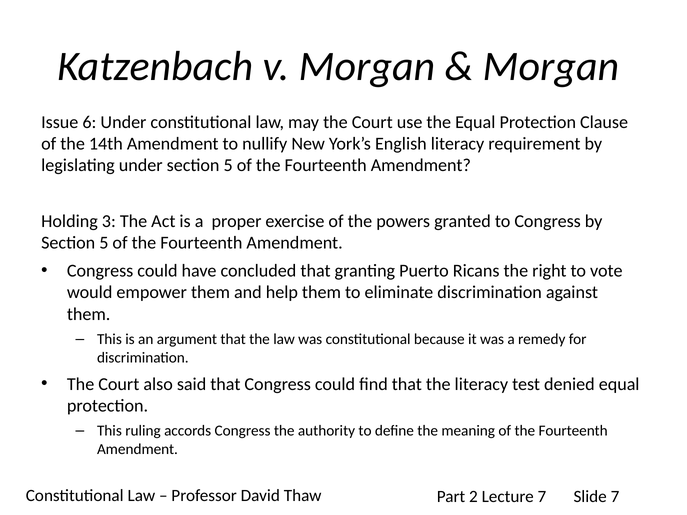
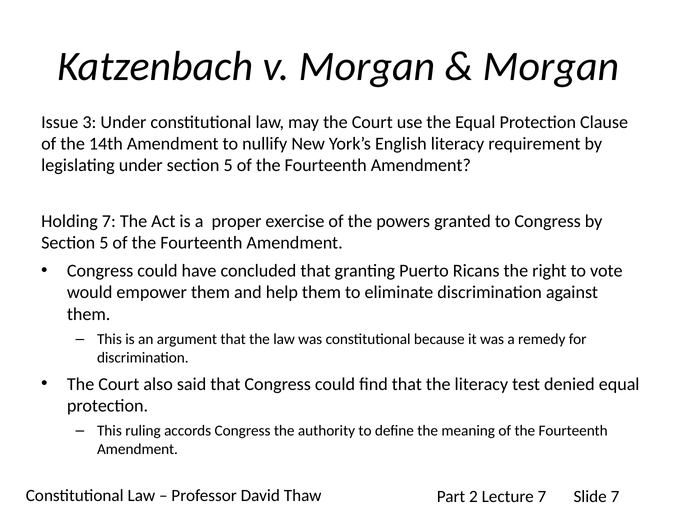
6: 6 -> 3 (89, 122)
Holding 3: 3 -> 7 (109, 221)
